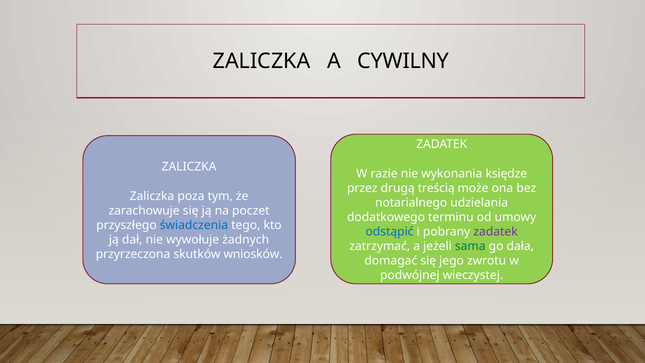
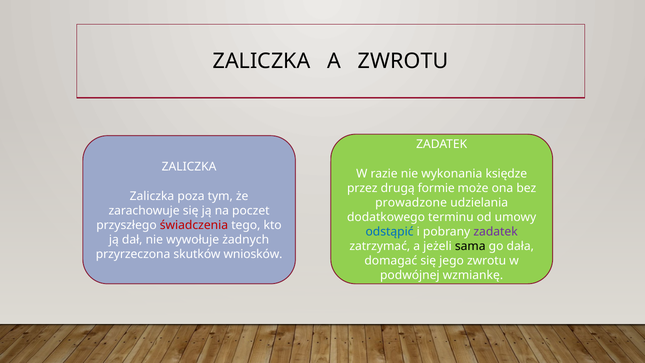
A CYWILNY: CYWILNY -> ZWROTU (403, 61)
treścią: treścią -> formie (436, 188)
notarialnego: notarialnego -> prowadzone (411, 202)
świadczenia colour: blue -> red (194, 225)
sama colour: green -> black (470, 246)
wieczystej: wieczystej -> wzmiankę (473, 275)
